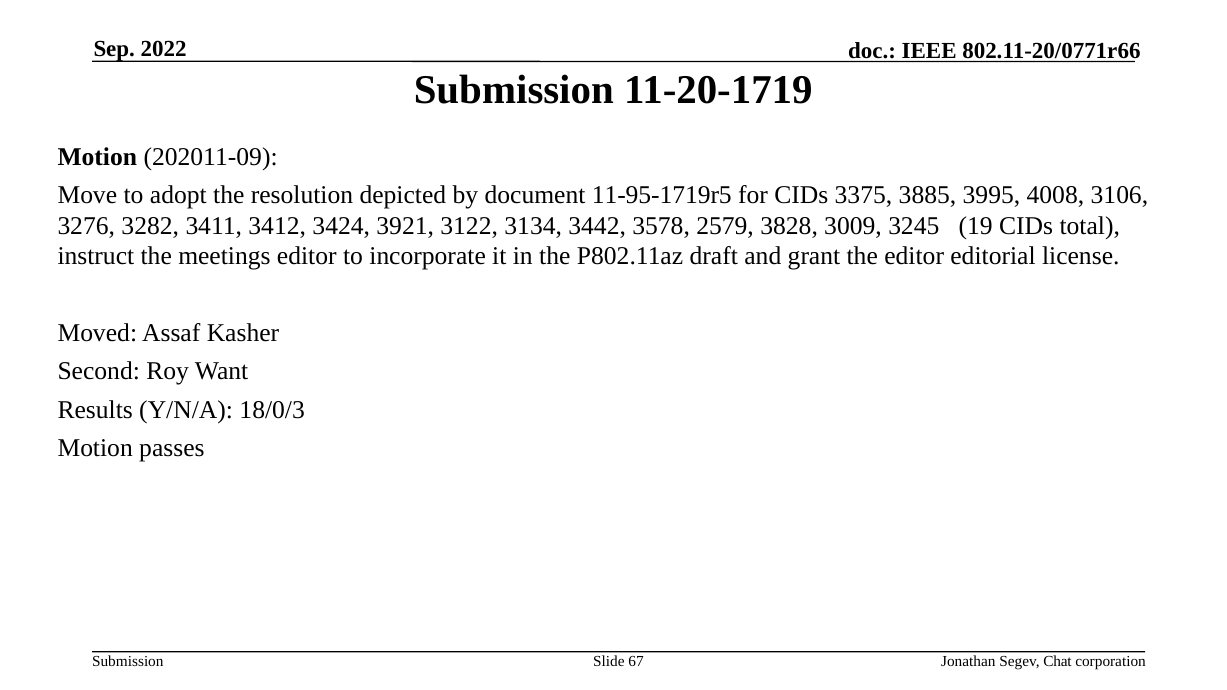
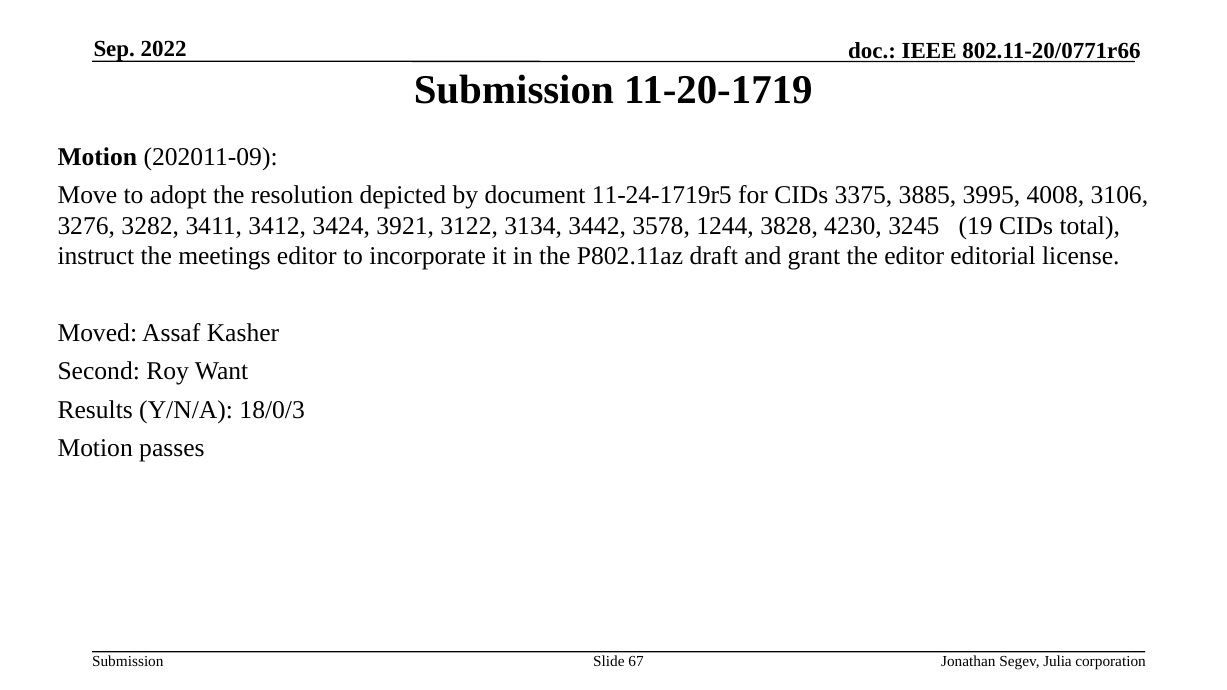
11-95-1719r5: 11-95-1719r5 -> 11-24-1719r5 (662, 195)
2579: 2579 -> 1244 (725, 226)
3009: 3009 -> 4230 (853, 226)
Chat: Chat -> Julia (1058, 662)
